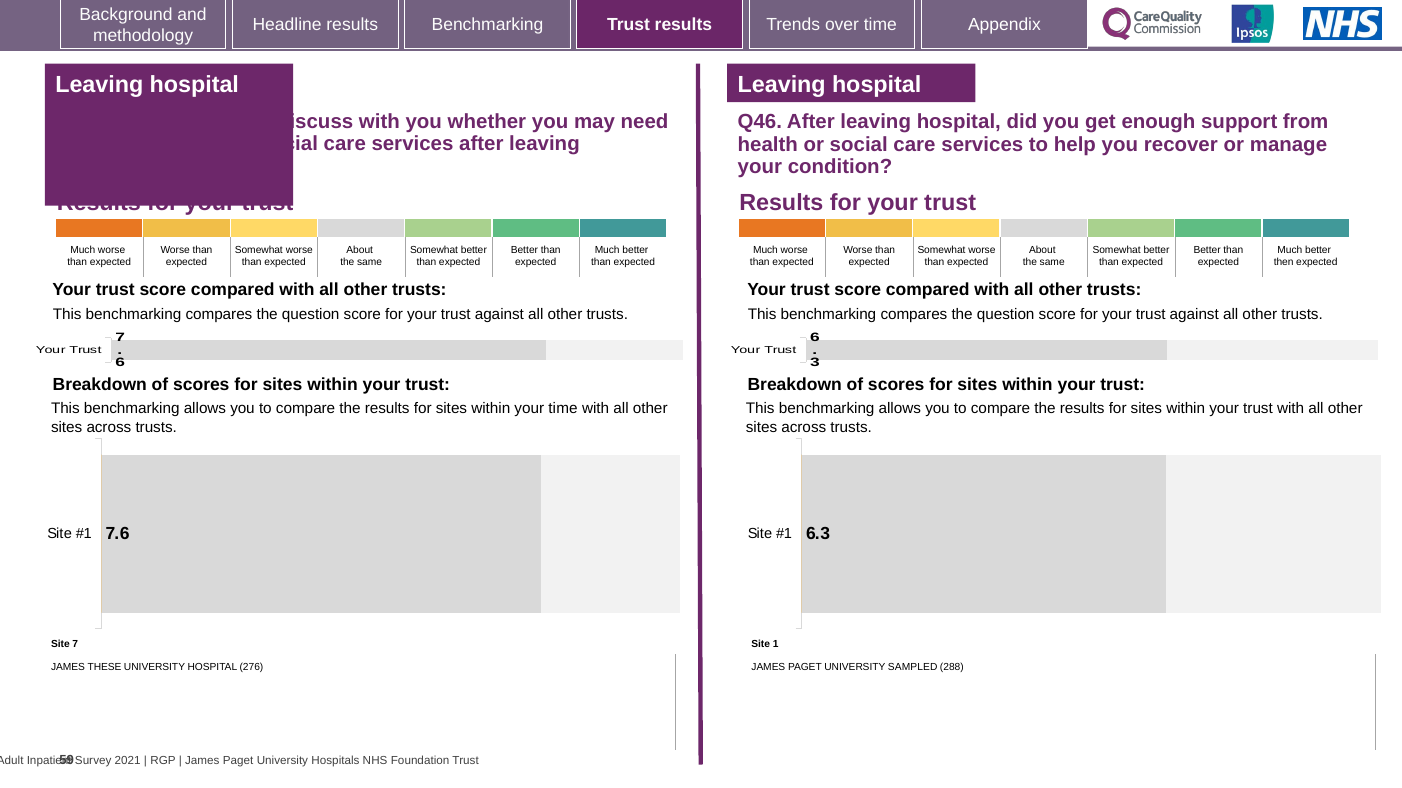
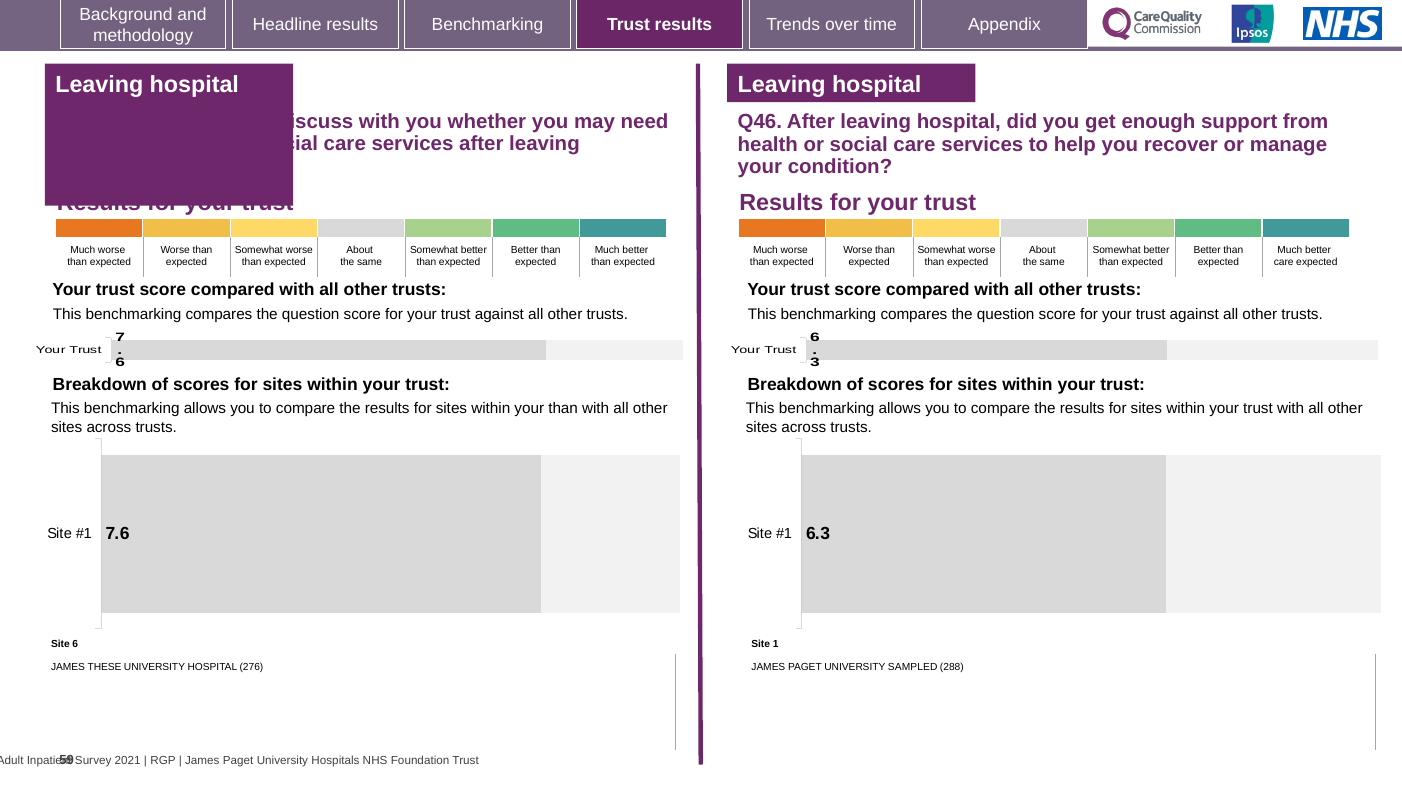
then: then -> care (1284, 262)
your time: time -> than (563, 409)
Site 7: 7 -> 6 (75, 645)
